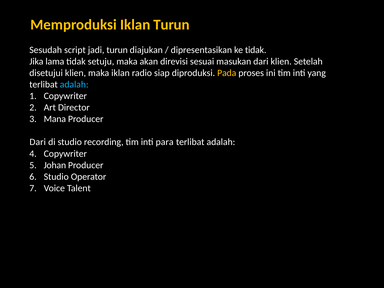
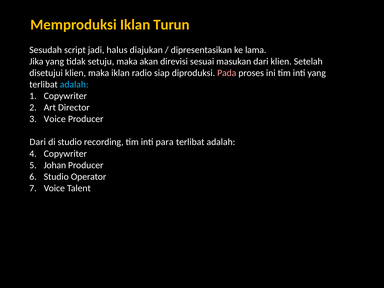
jadi turun: turun -> halus (117, 50)
ke tidak: tidak -> lama (256, 50)
Jika lama: lama -> yang (55, 61)
Pada colour: yellow -> pink (227, 73)
Mana: Mana -> Voice (55, 119)
